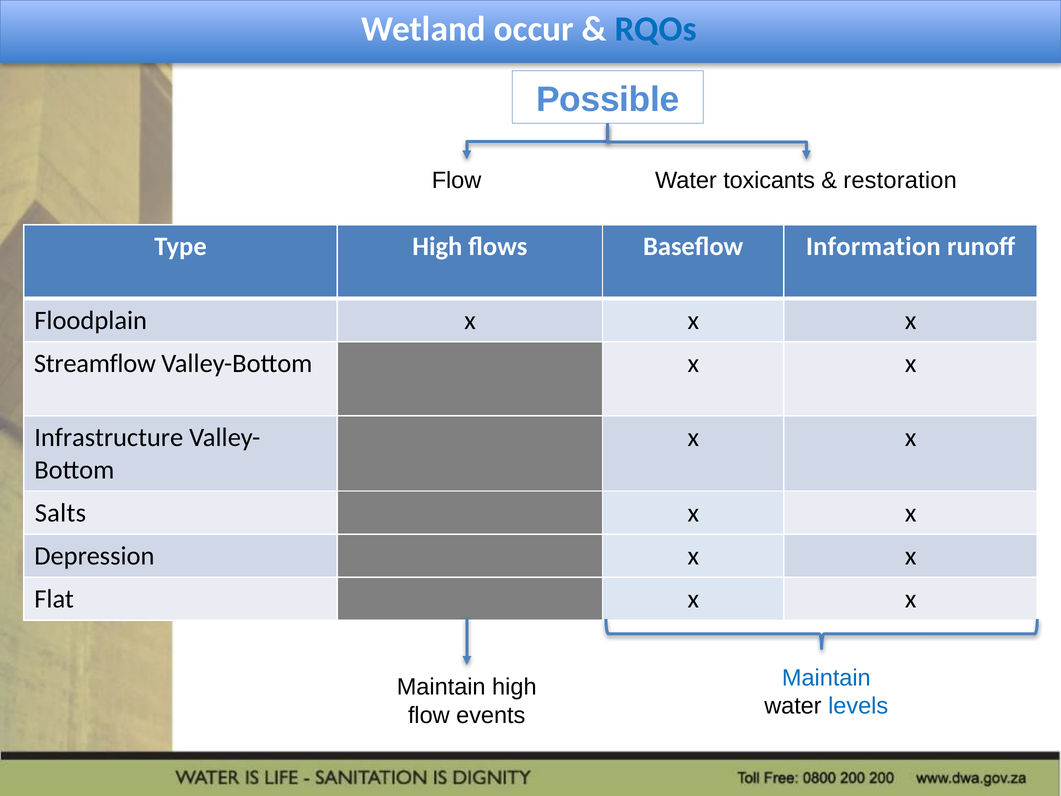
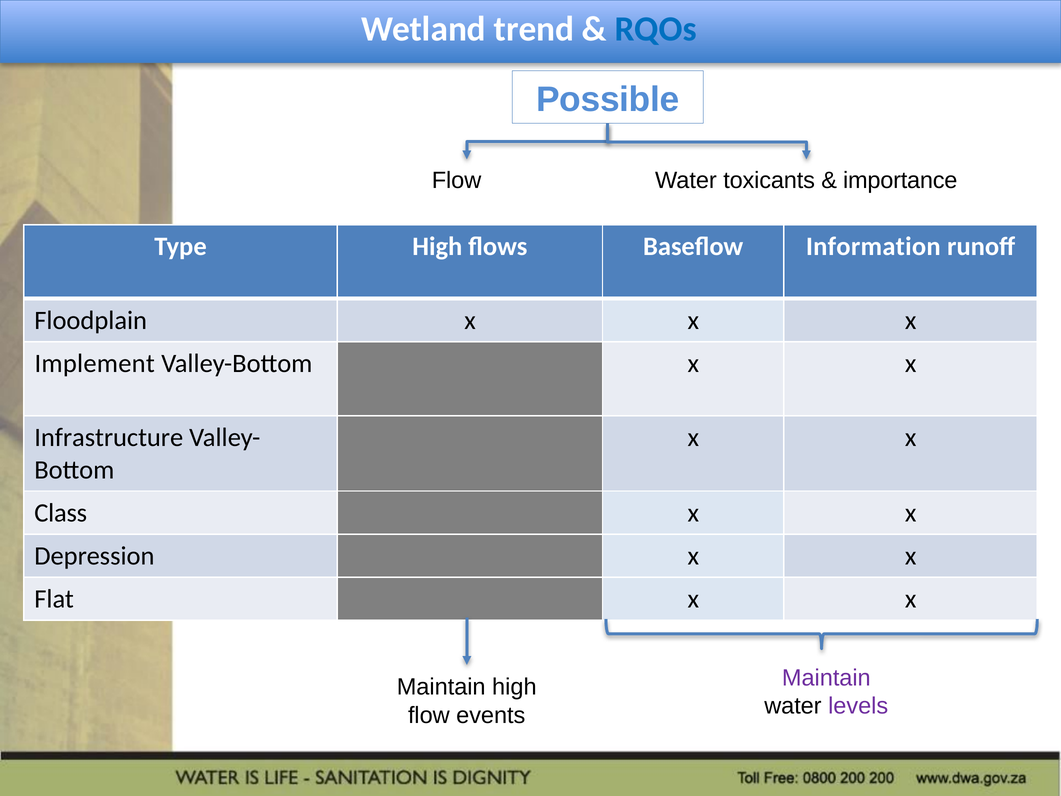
occur: occur -> trend (534, 29)
restoration: restoration -> importance (900, 180)
Streamflow: Streamflow -> Implement (95, 363)
Salts: Salts -> Class (61, 513)
Maintain colour: blue -> purple (826, 678)
levels colour: blue -> purple (858, 706)
